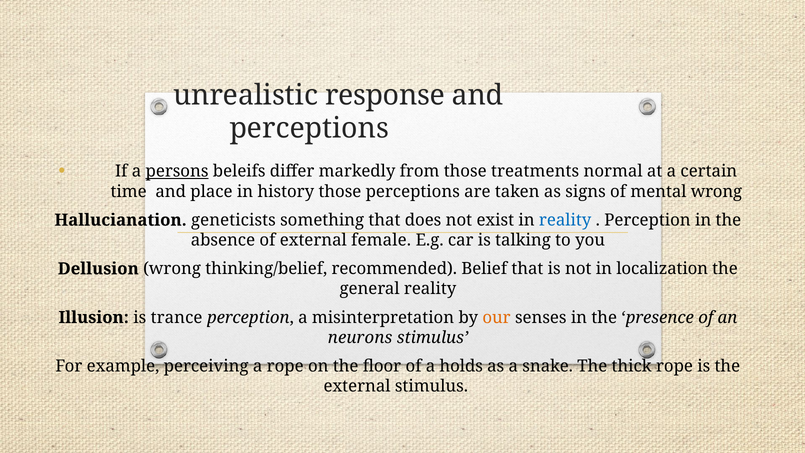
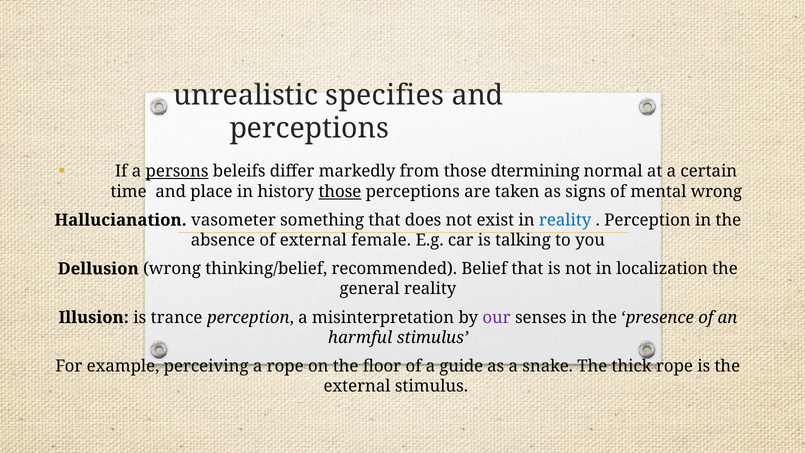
response: response -> specifies (385, 95)
treatments: treatments -> dtermining (535, 171)
those underline: none -> present (340, 192)
geneticists: geneticists -> vasometer (233, 220)
our colour: orange -> purple (497, 317)
neurons: neurons -> harmful (360, 337)
holds: holds -> guide (461, 366)
